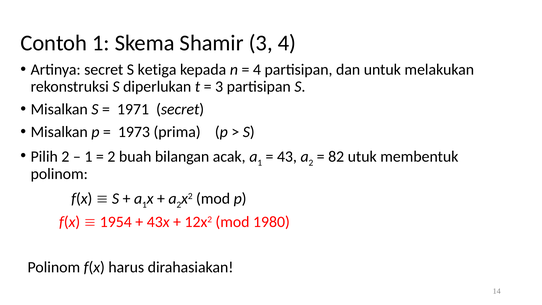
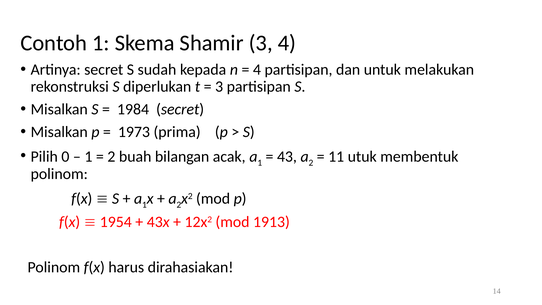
ketiga: ketiga -> sudah (157, 70)
1971: 1971 -> 1984 (133, 109)
Pilih 2: 2 -> 0 (65, 156)
82: 82 -> 11 (336, 156)
1980: 1980 -> 1913 (271, 222)
